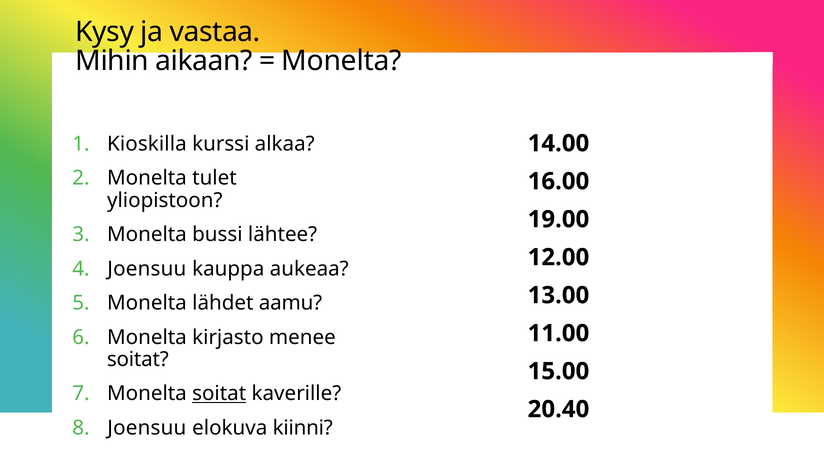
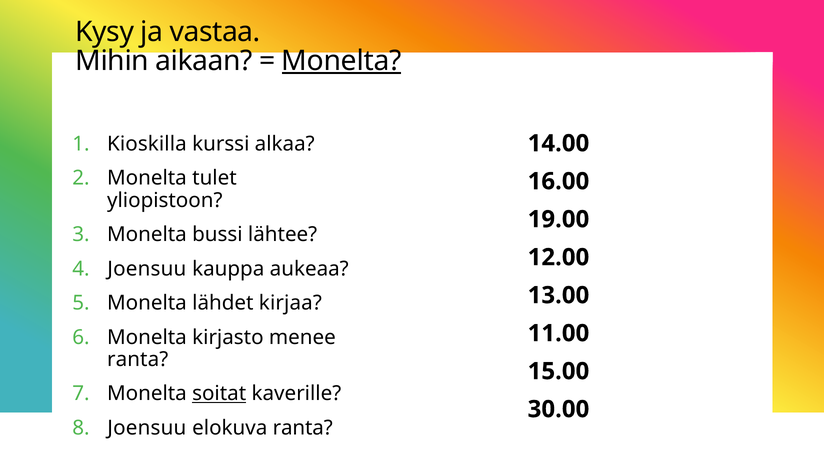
Monelta underline: none -> present (341, 61)
aamu: aamu -> kirjaa (290, 303)
soitat: soitat -> ranta (138, 360)
20.40: 20.40 -> 30.00 (558, 410)
elokuva kiinni: kiinni -> ranta (303, 428)
